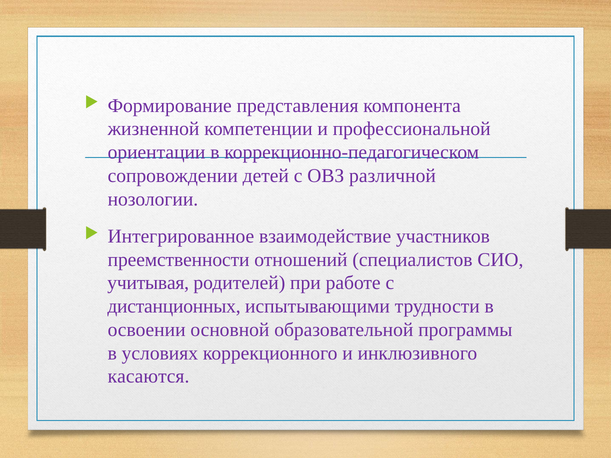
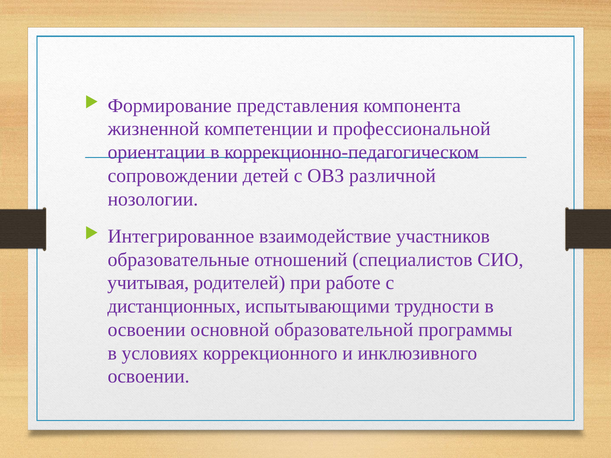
преемственности: преемственности -> образовательные (179, 260)
касаются: касаются -> освоении (149, 377)
